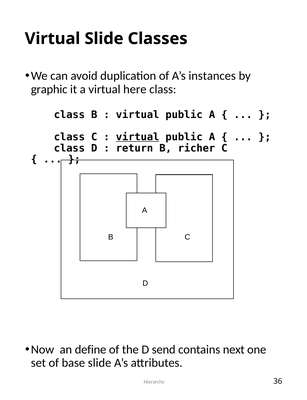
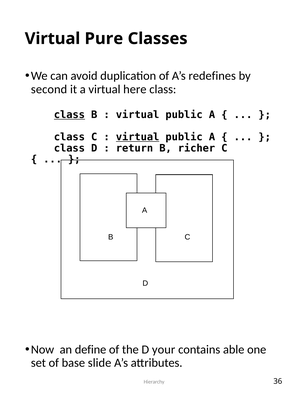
Virtual Slide: Slide -> Pure (104, 39)
instances: instances -> redefines (212, 76)
graphic: graphic -> second (49, 89)
class underline: none -> present (69, 115)
send: send -> your (164, 349)
next: next -> able (234, 349)
